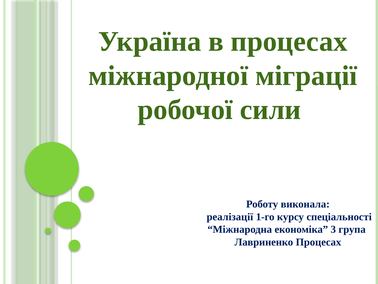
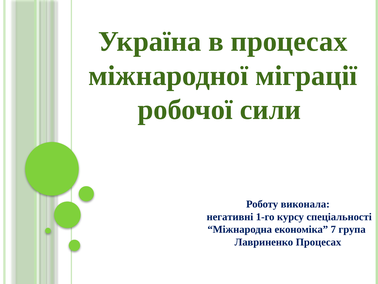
реалізації: реалізації -> негативні (230, 216)
3: 3 -> 7 (333, 229)
